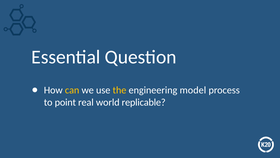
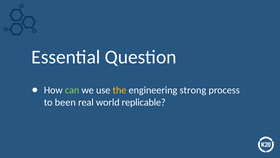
can colour: yellow -> light green (72, 90)
model: model -> strong (193, 90)
point: point -> been (65, 102)
